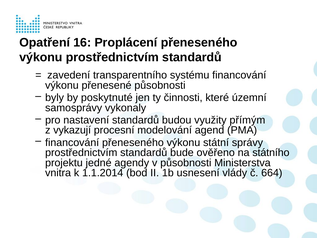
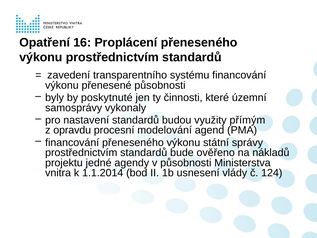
vykazují: vykazují -> opravdu (72, 130)
státního: státního -> nákladů (271, 153)
664: 664 -> 124 (272, 173)
